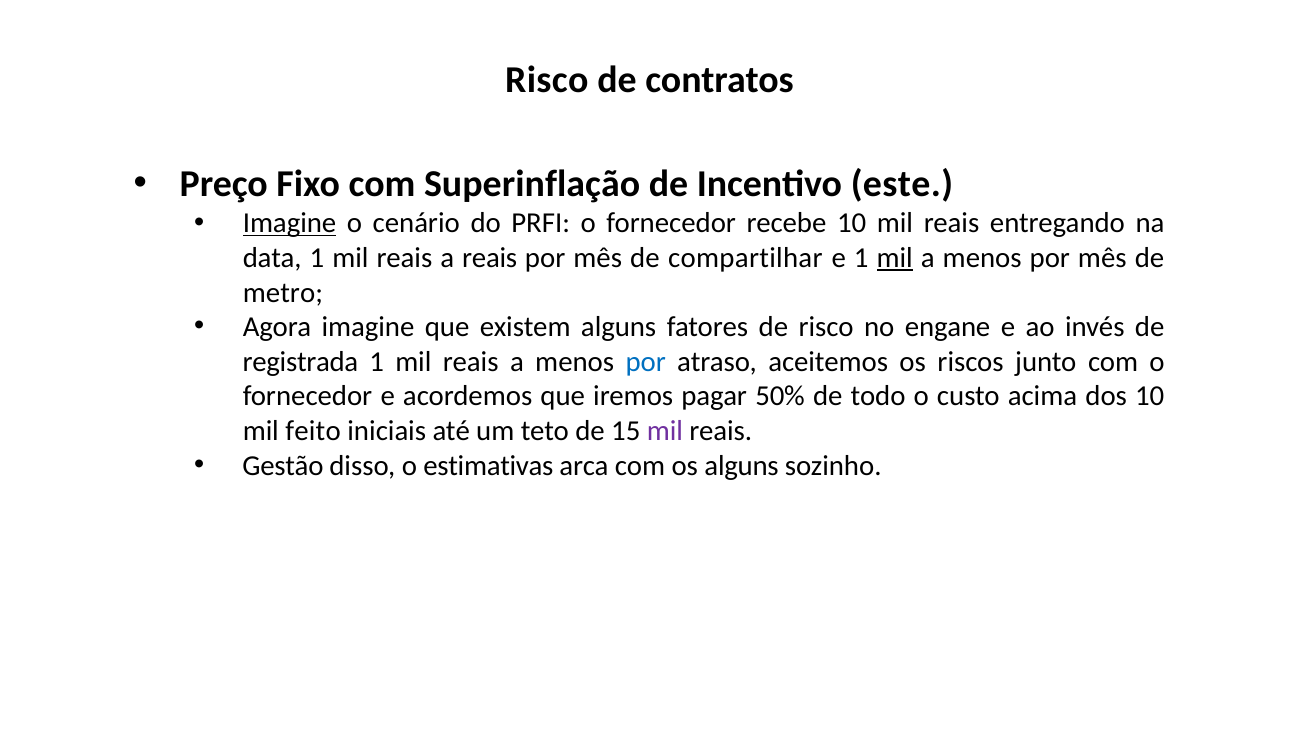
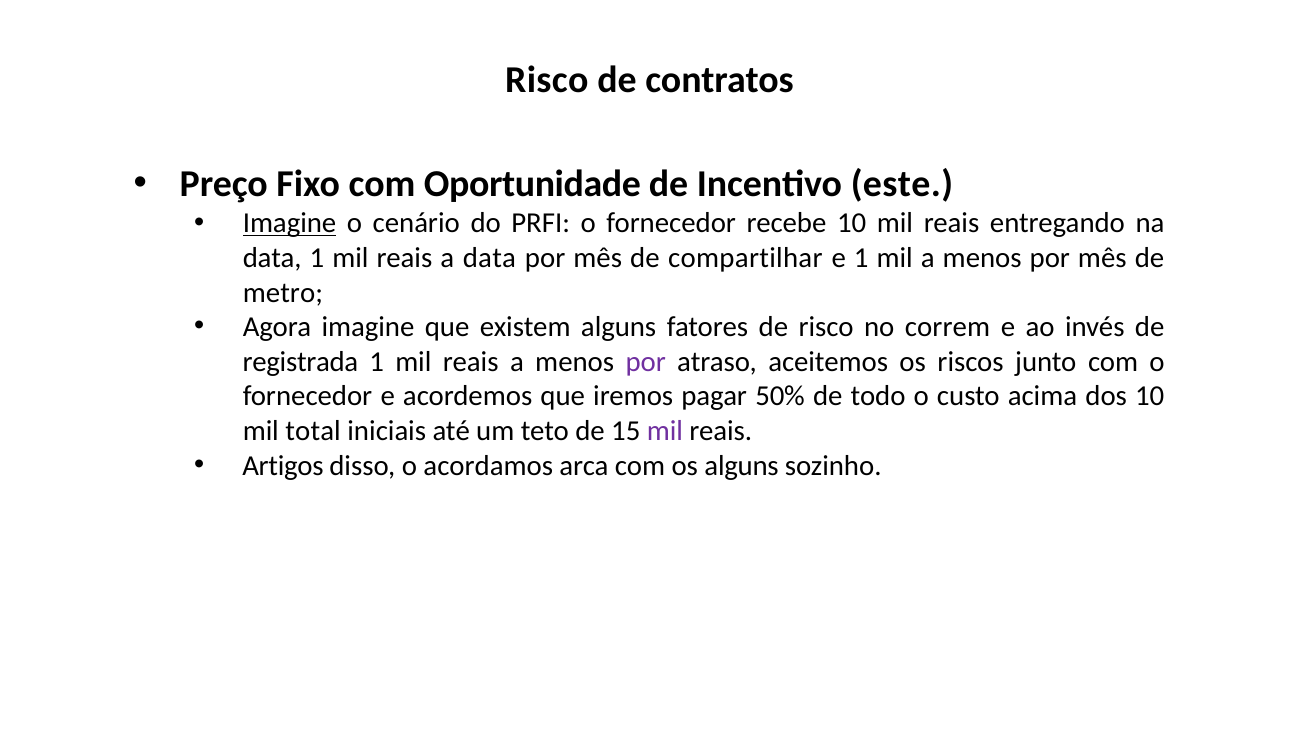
Superinflação: Superinflação -> Oportunidade (532, 184)
a reais: reais -> data (489, 258)
mil underline: present -> none (895, 258)
engane: engane -> correm (947, 327)
por colour: blue -> purple (646, 362)
feito: feito -> total (313, 431)
Gestão: Gestão -> Artigos (283, 465)
estimativas: estimativas -> acordamos (488, 465)
